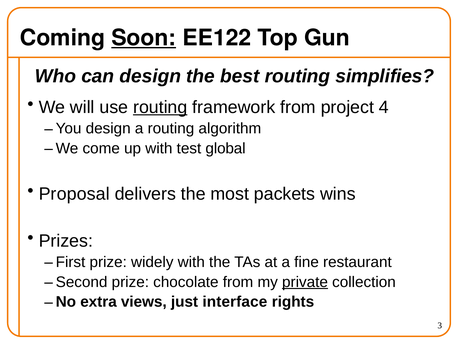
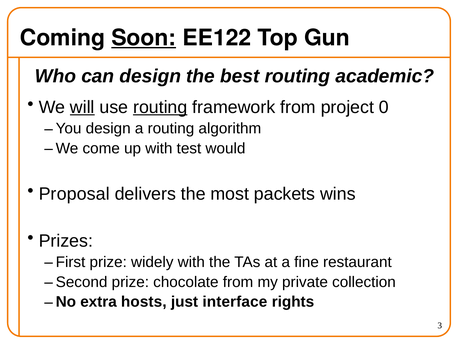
simplifies: simplifies -> academic (385, 76)
will underline: none -> present (82, 107)
4: 4 -> 0 (384, 107)
global: global -> would (225, 148)
private underline: present -> none (305, 282)
views: views -> hosts (144, 301)
